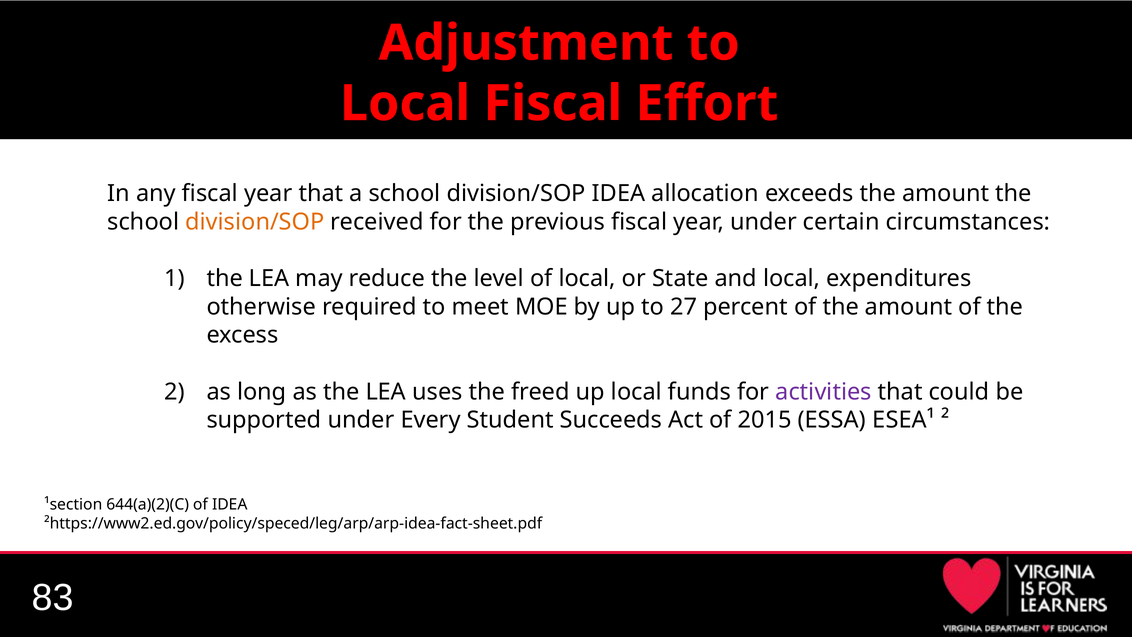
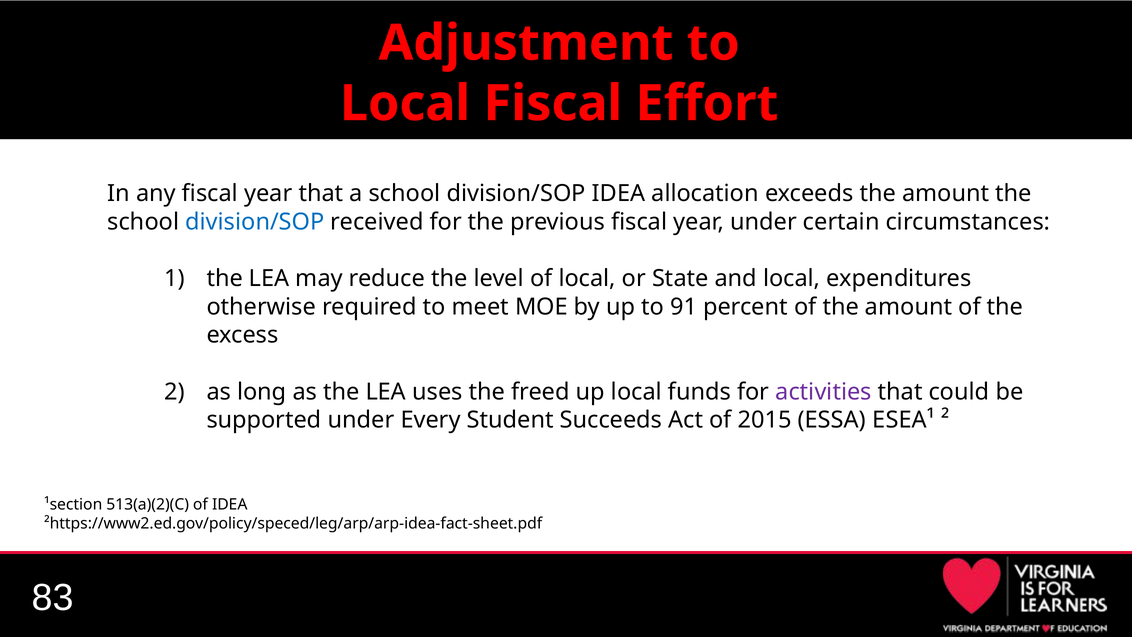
division/SOP colour: orange -> blue (255, 222)
27: 27 -> 91 (684, 307)
644(a)(2)(C: 644(a)(2)(C -> 513(a)(2)(C (148, 504)
